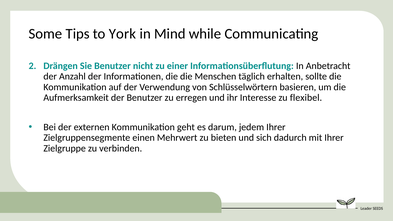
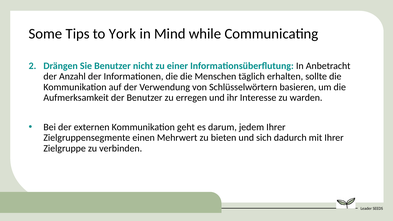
flexibel: flexibel -> warden (306, 98)
